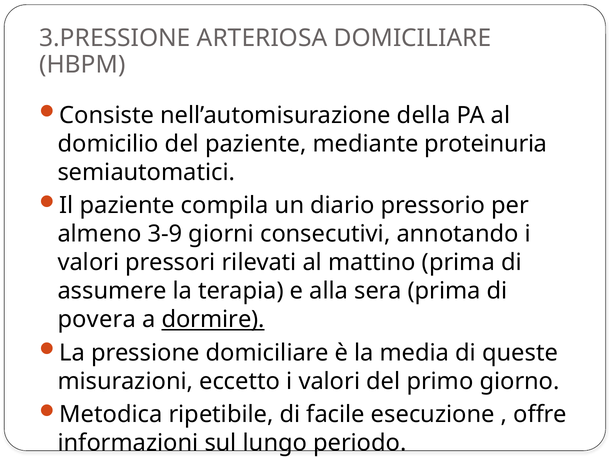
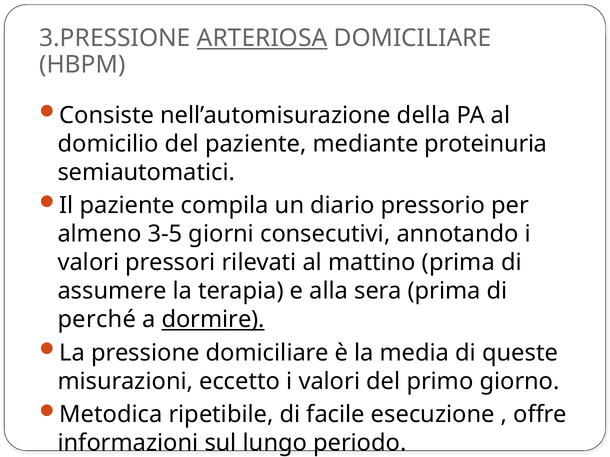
ARTERIOSA underline: none -> present (262, 38)
3-9: 3-9 -> 3-5 (165, 234)
povera: povera -> perché (97, 320)
